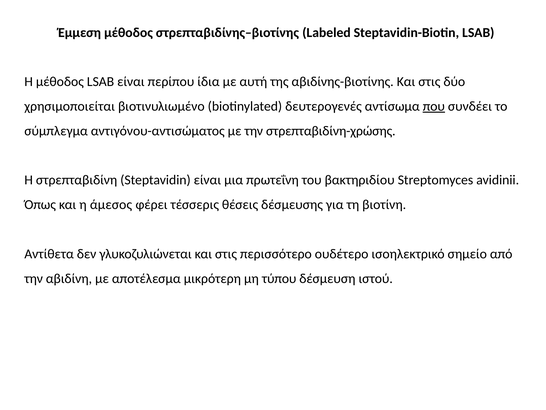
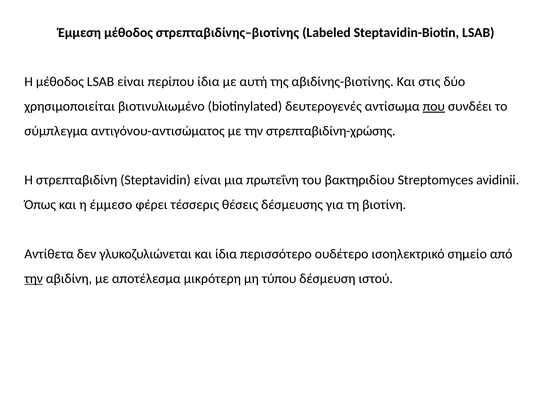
άμεσος: άμεσος -> έμμεσο (111, 204)
γλυκοζυλιώνεται και στις: στις -> ίδια (226, 254)
την underline: none -> present (34, 278)
